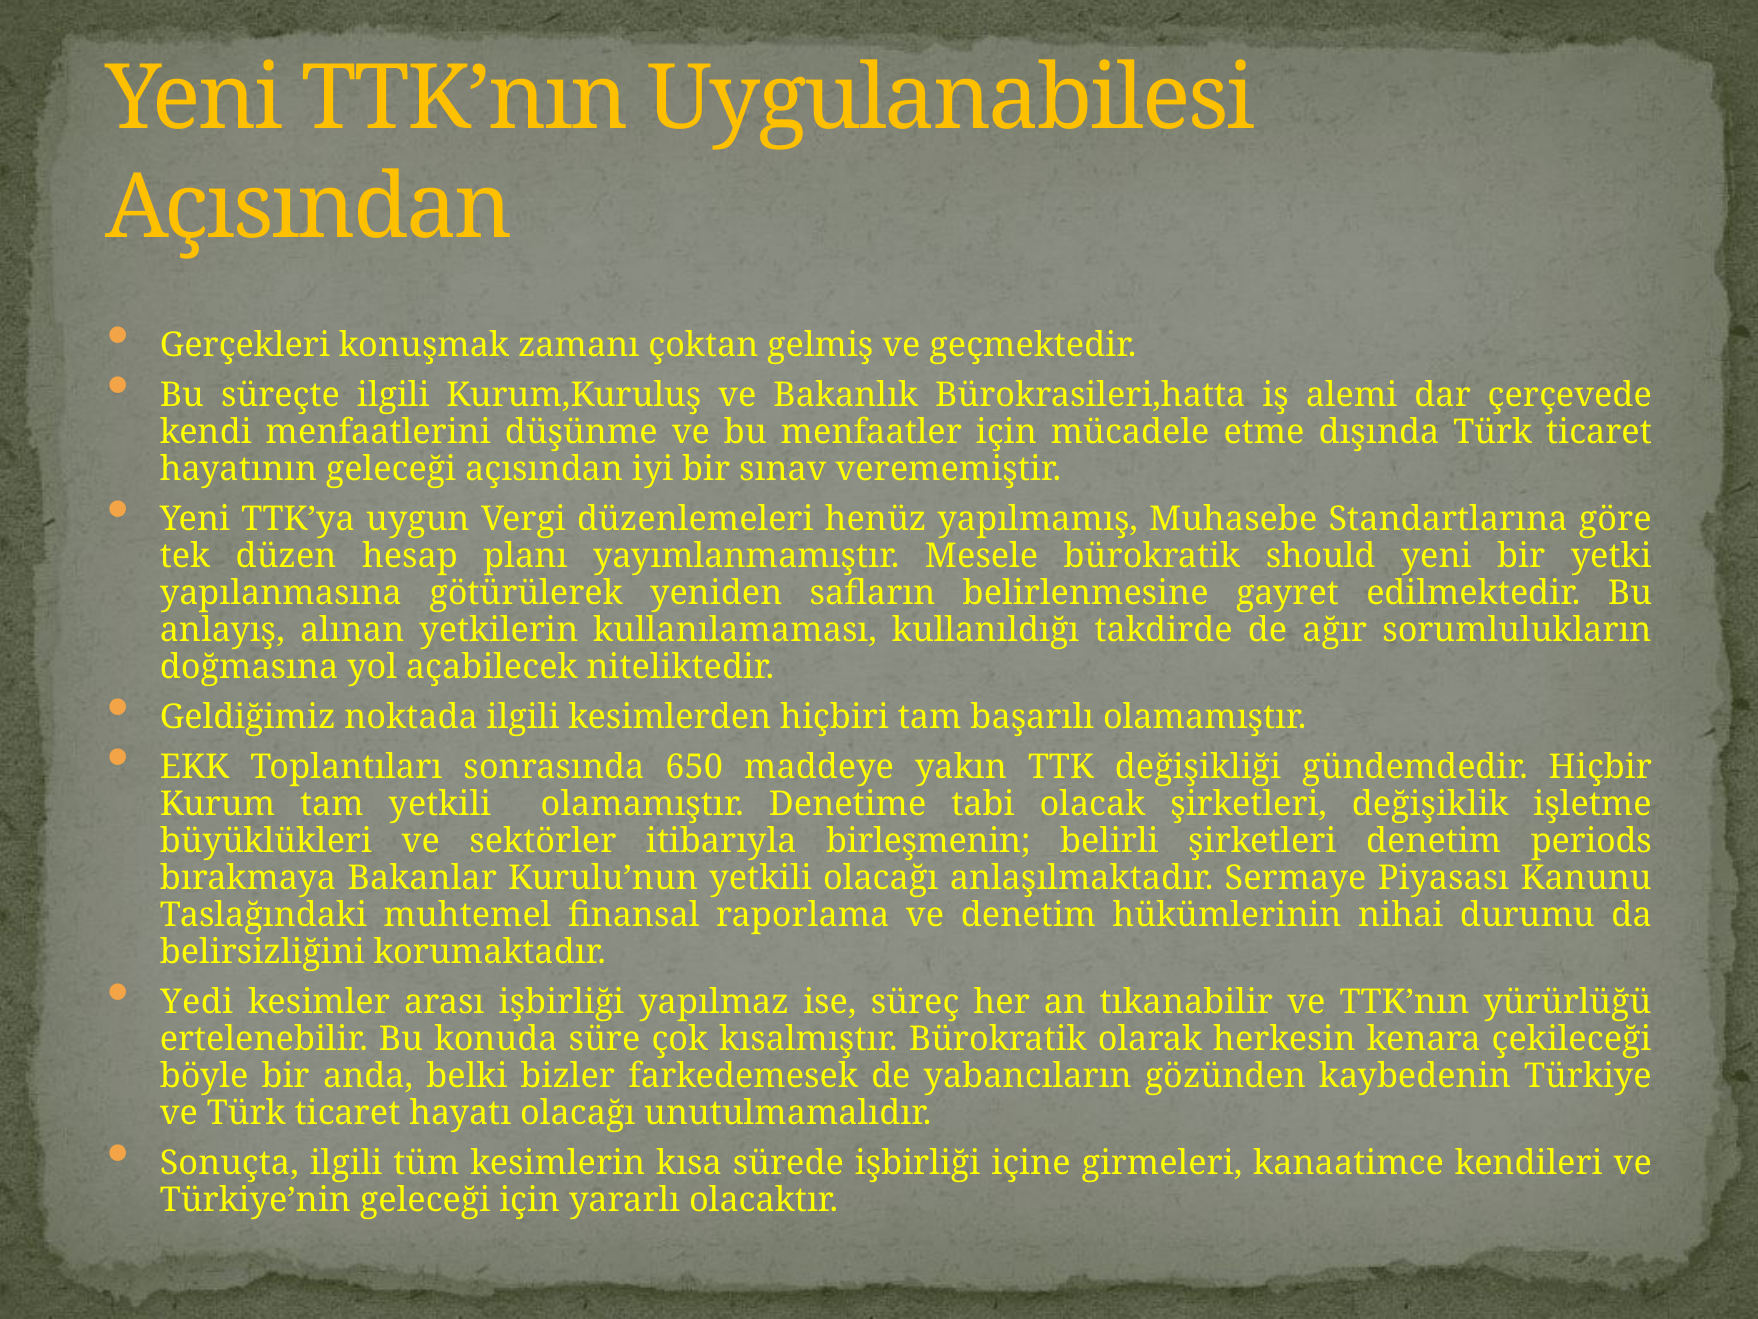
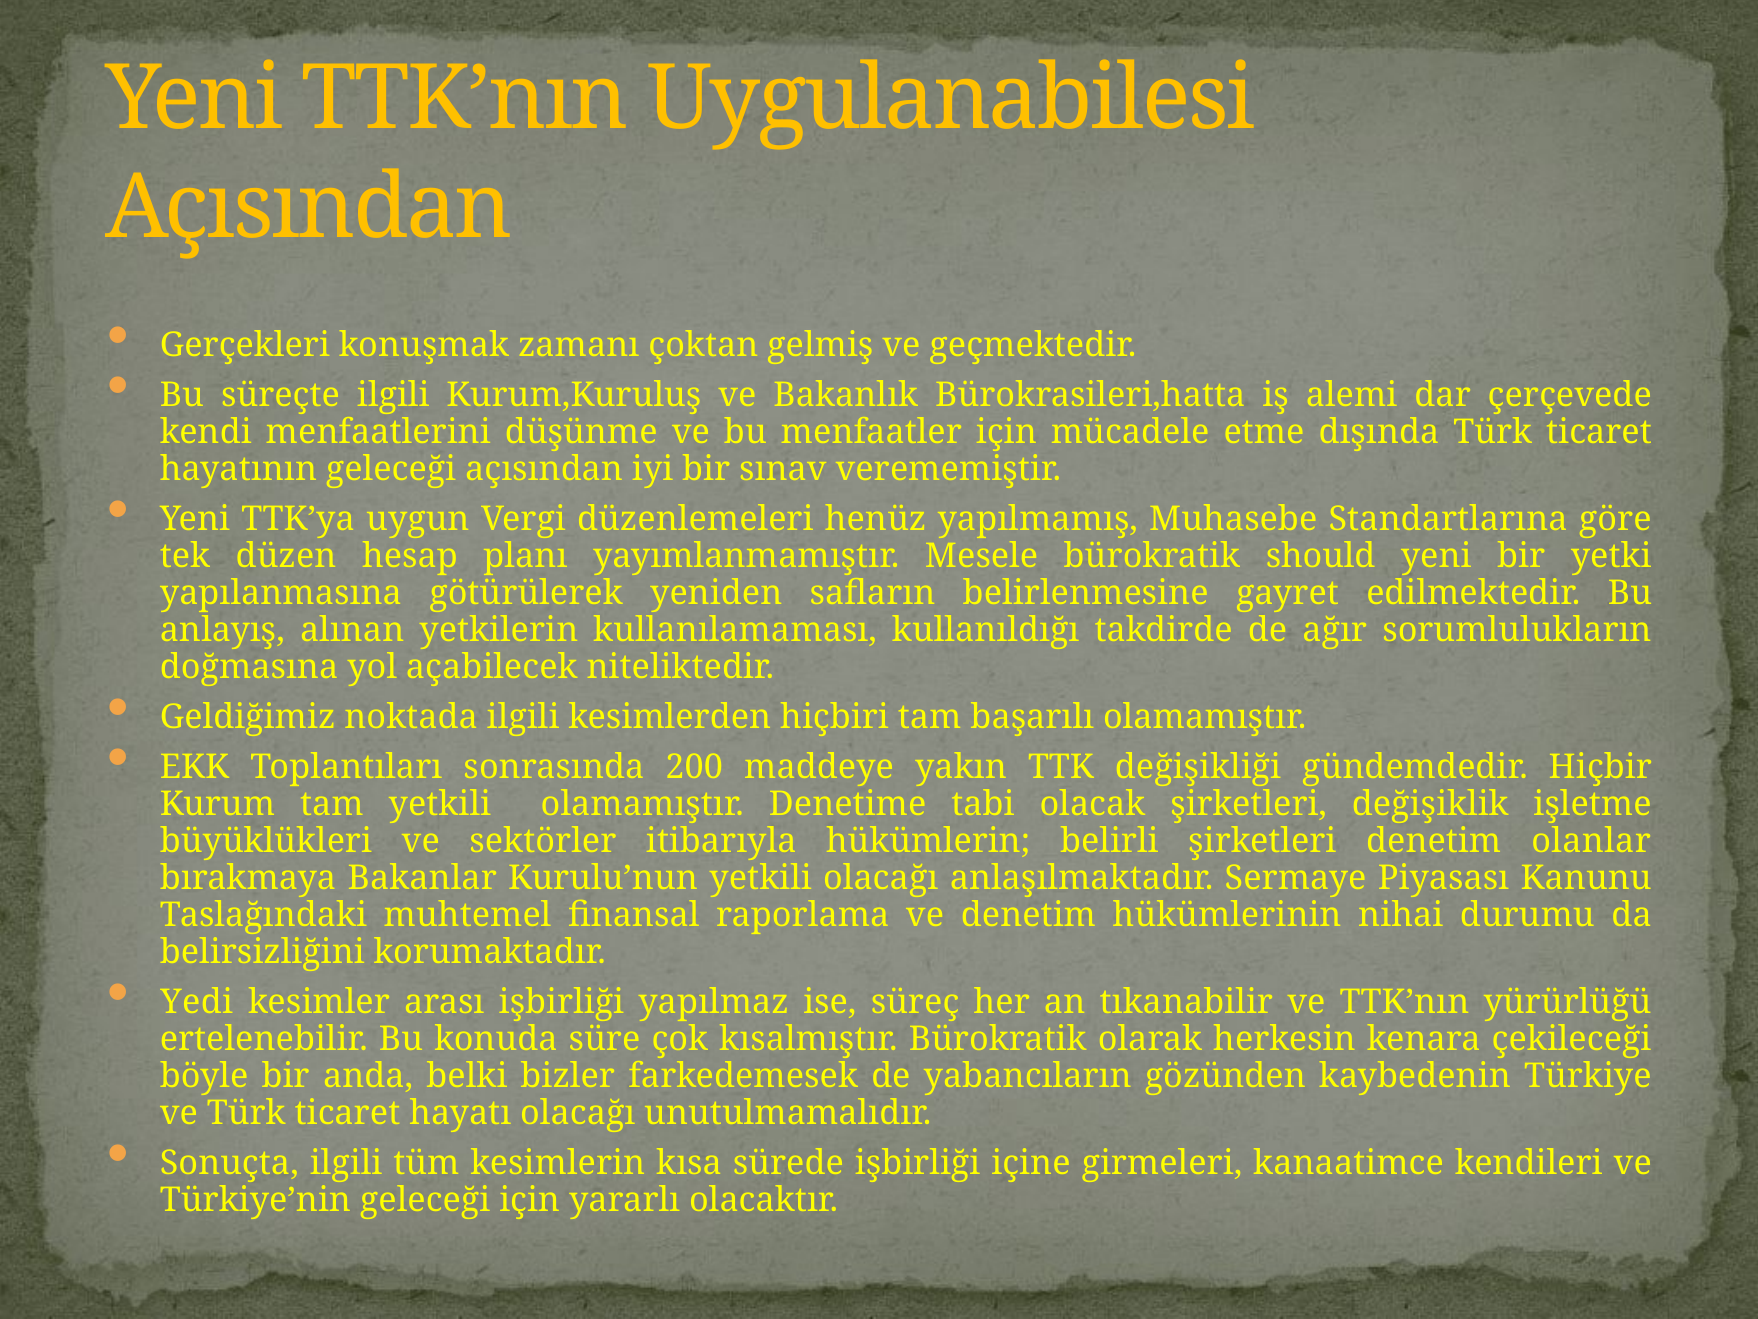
650: 650 -> 200 (694, 767)
birleşmenin: birleşmenin -> hükümlerin (928, 841)
periods: periods -> olanlar (1591, 841)
